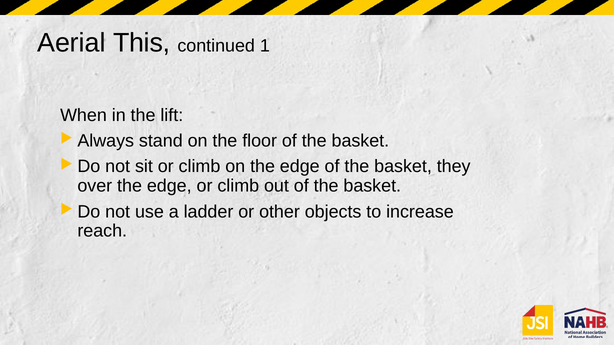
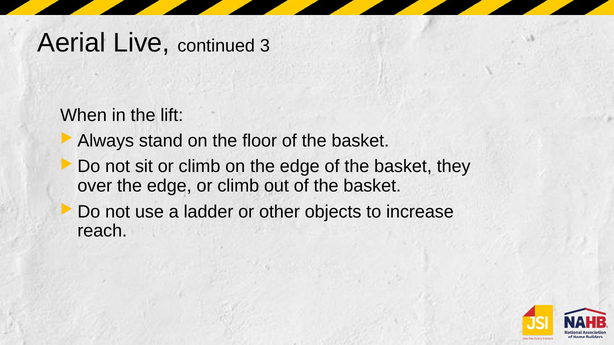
This: This -> Live (141, 43)
1: 1 -> 3 (265, 46)
